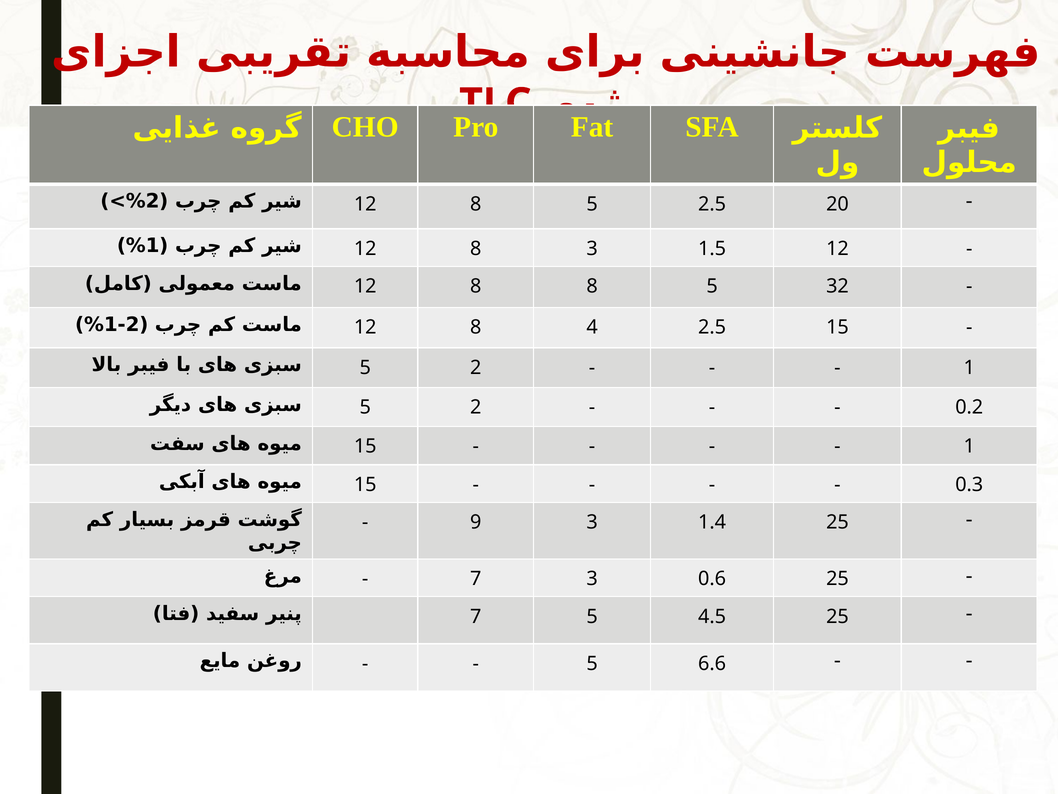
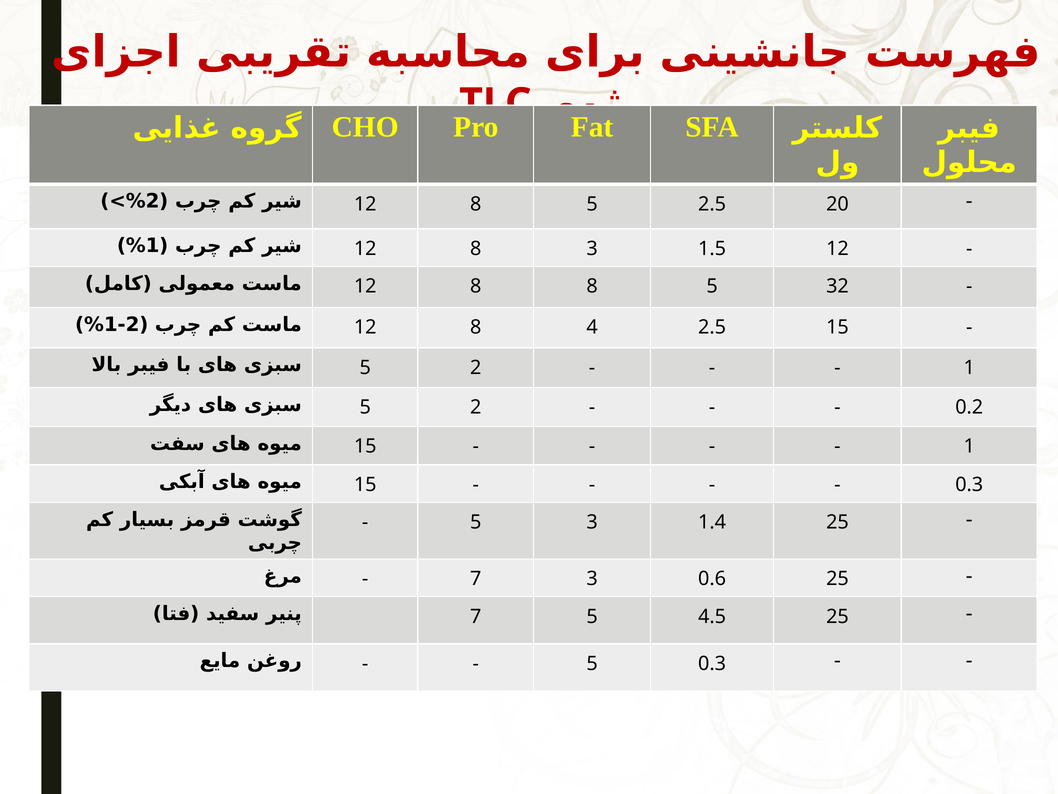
9: 9 -> 5 (476, 522)
5 6.6: 6.6 -> 0.3 (712, 663)
